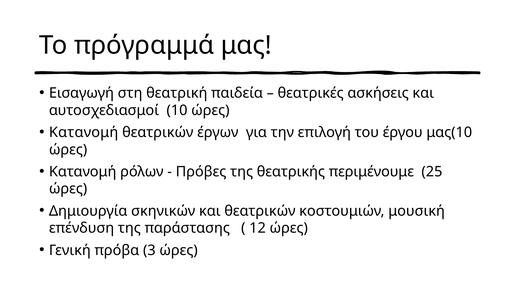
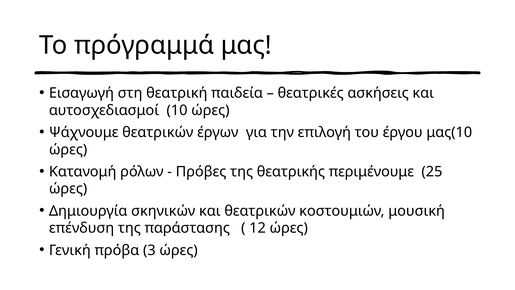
Κατανομή: Κατανομή -> Ψάχνουμε (84, 132)
